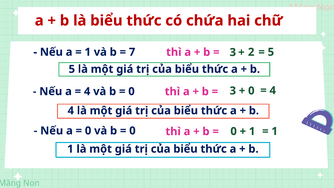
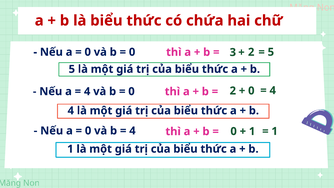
1: 1 -> 0 (88, 52)
7: 7 -> 0 (132, 52)
3: 3 -> 2 (233, 91)
0: 0 -> 4 (132, 131)
